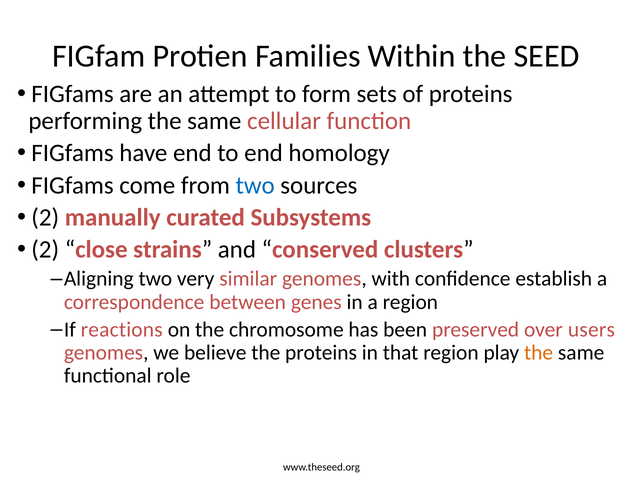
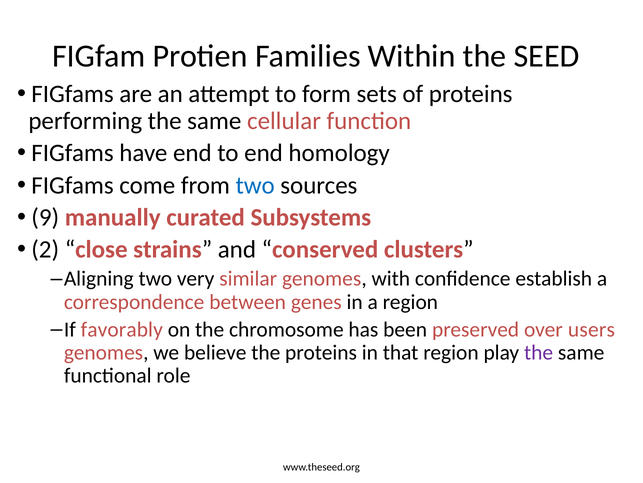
2: 2 -> 9 (45, 217)
reactions: reactions -> favorably (122, 329)
the colour: orange -> purple (539, 352)
